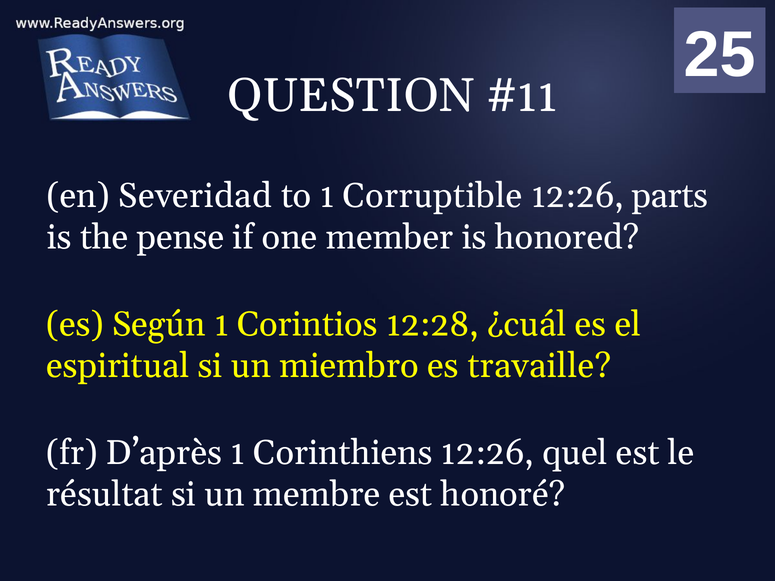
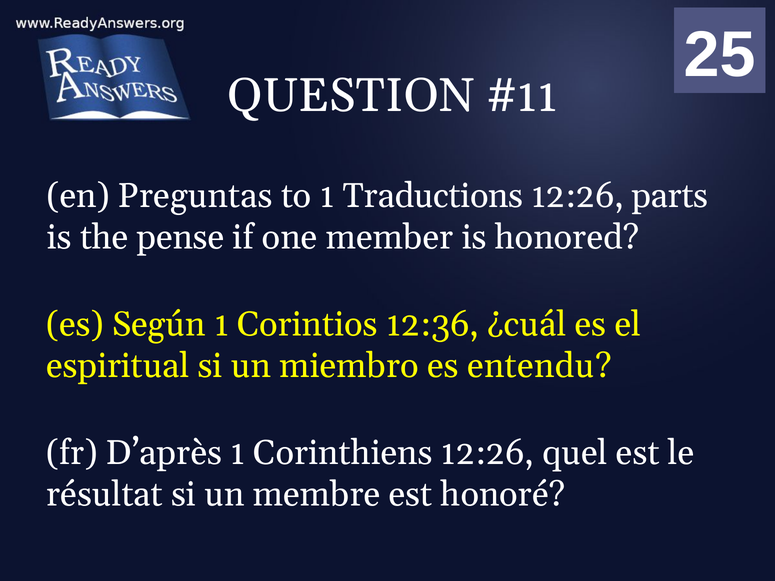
Severidad: Severidad -> Preguntas (195, 196)
Corruptible: Corruptible -> Traductions (433, 196)
12:28: 12:28 -> 12:36 (432, 325)
travaille: travaille -> entendu (539, 366)
